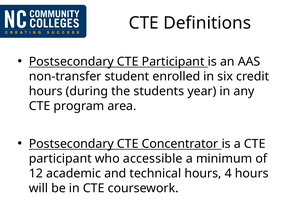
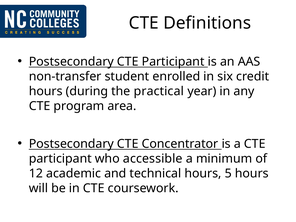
students: students -> practical (159, 91)
4: 4 -> 5 (228, 173)
